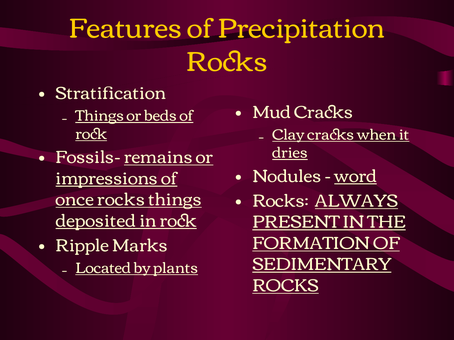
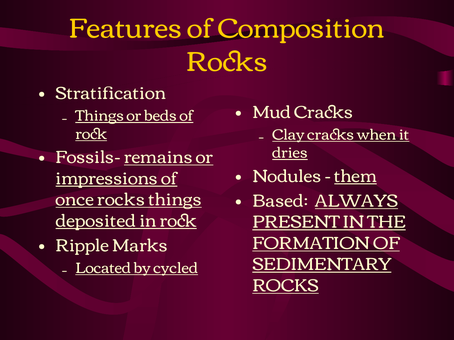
Precipitation: Precipitation -> Composition (301, 29)
word: word -> them (356, 177)
Rocks: Rocks -> Based (280, 201)
plants: plants -> cycled (176, 268)
